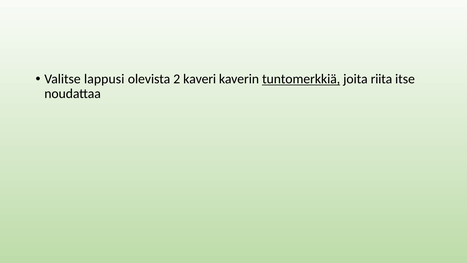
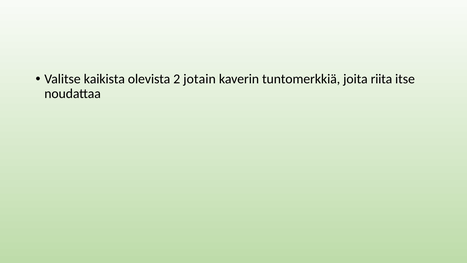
lappusi: lappusi -> kaikista (104, 79)
kaveri: kaveri -> jotain (200, 79)
tuntomerkkiä underline: present -> none (301, 79)
